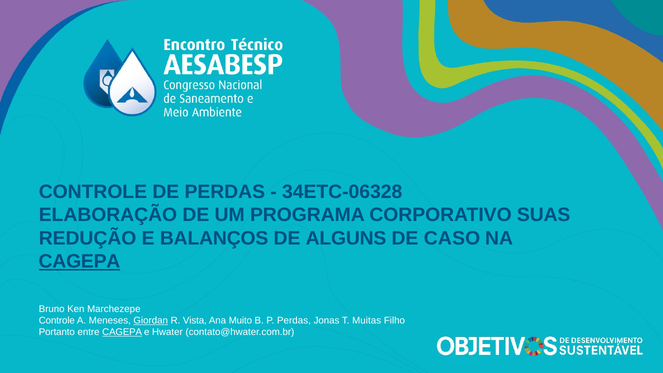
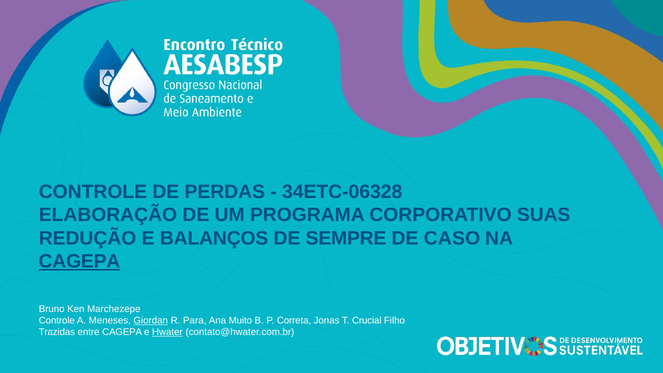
ALGUNS: ALGUNS -> SEMPRE (346, 238)
Vista: Vista -> Para (195, 321)
P Perdas: Perdas -> Correta (294, 321)
Muitas: Muitas -> Crucial (367, 321)
Portanto: Portanto -> Trazidas (57, 332)
CAGEPA underline: present -> none (122, 332)
Hwater underline: none -> present (167, 332)
